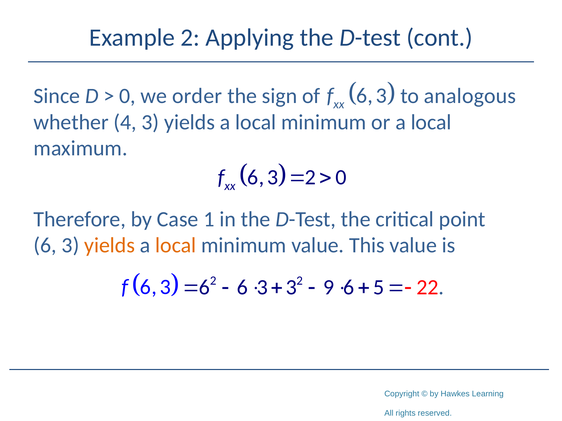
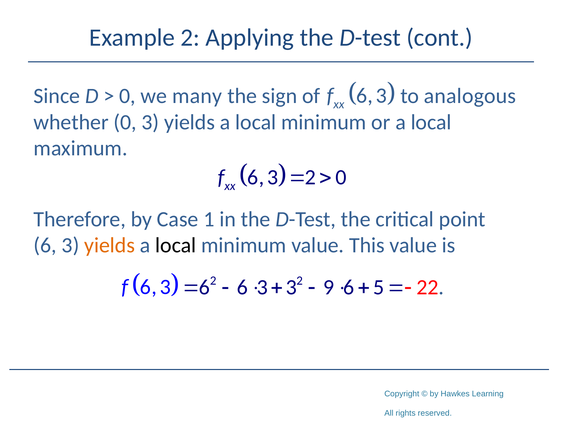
order: order -> many (197, 96)
whether 4: 4 -> 0 (125, 122)
local colour: orange -> black (176, 246)
